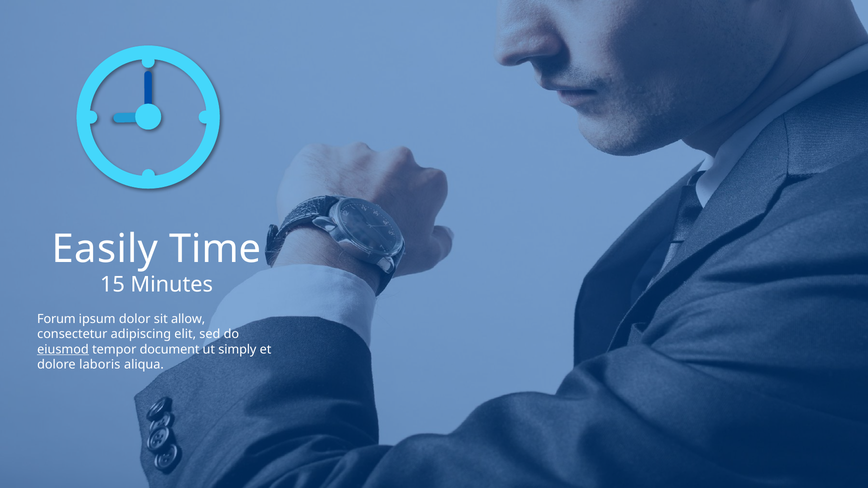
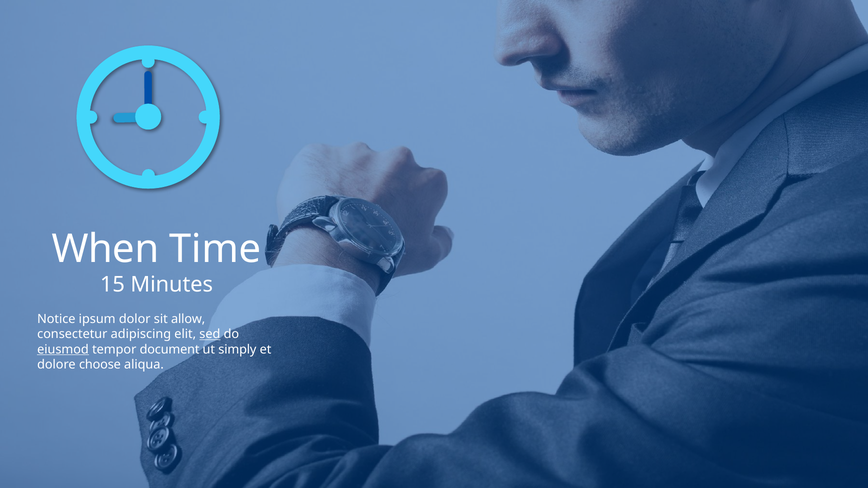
Easily: Easily -> When (105, 249)
Forum: Forum -> Notice (56, 319)
sed underline: none -> present (210, 334)
laboris: laboris -> choose (100, 365)
